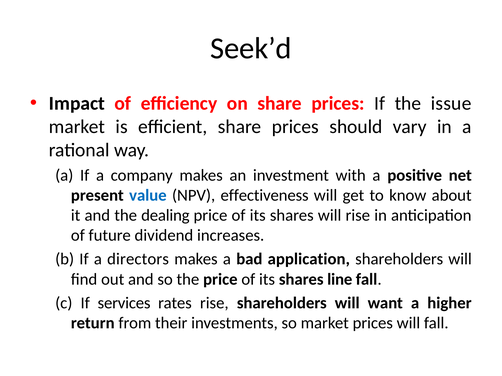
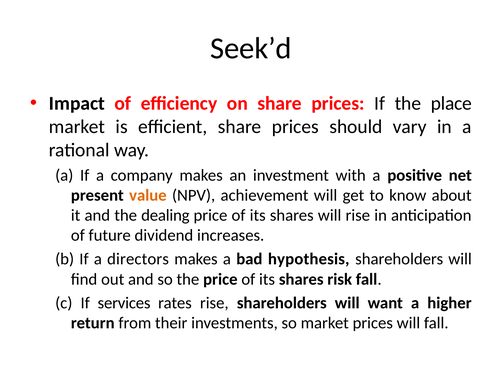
issue: issue -> place (451, 103)
value colour: blue -> orange (148, 196)
effectiveness: effectiveness -> achievement (265, 196)
application: application -> hypothesis (309, 259)
line: line -> risk (340, 280)
